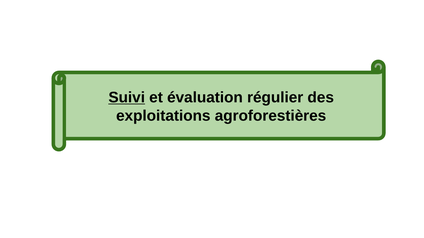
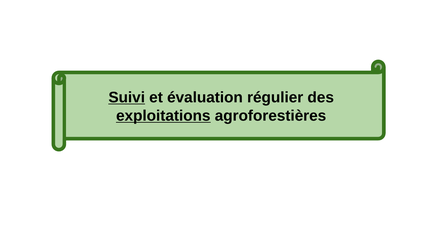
exploitations underline: none -> present (163, 116)
